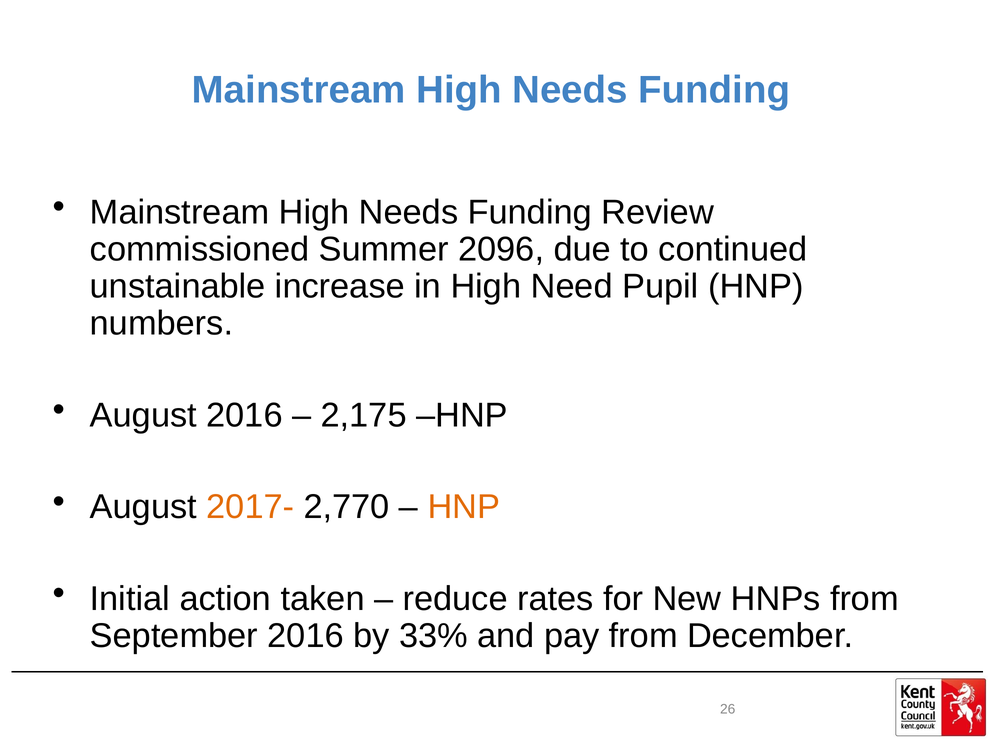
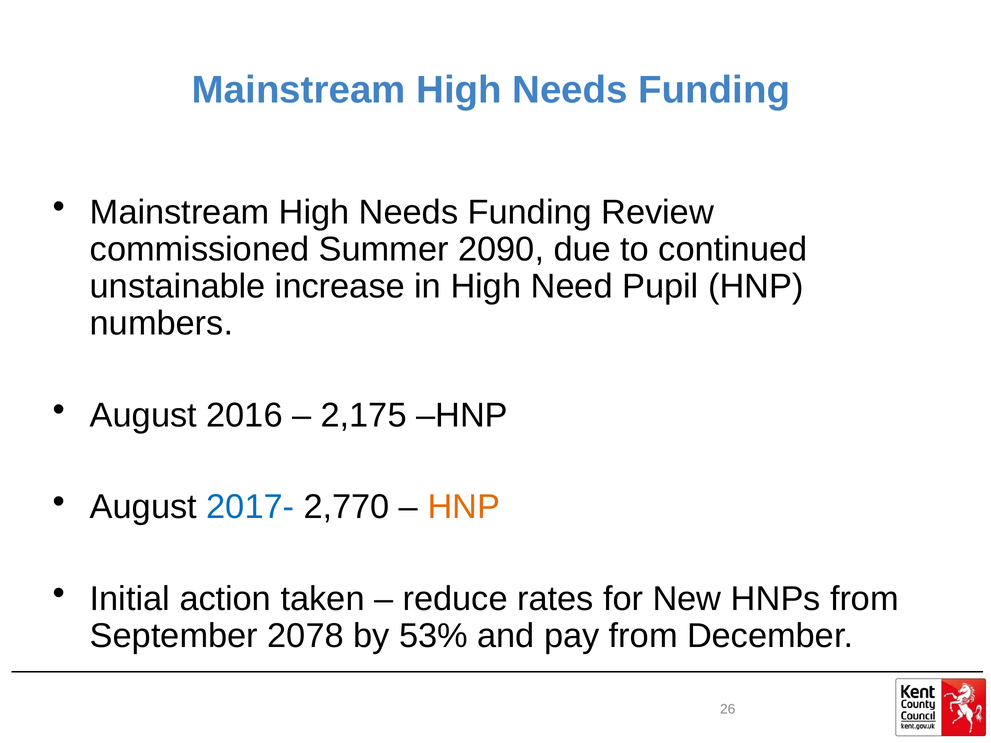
2096: 2096 -> 2090 (501, 249)
2017- colour: orange -> blue (250, 507)
September 2016: 2016 -> 2078 (306, 636)
33%: 33% -> 53% (433, 636)
